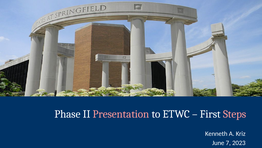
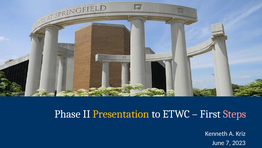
Presentation colour: pink -> yellow (121, 114)
